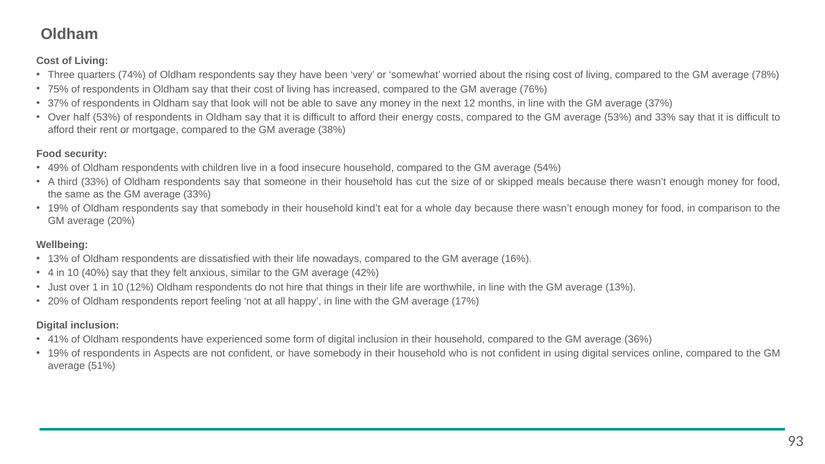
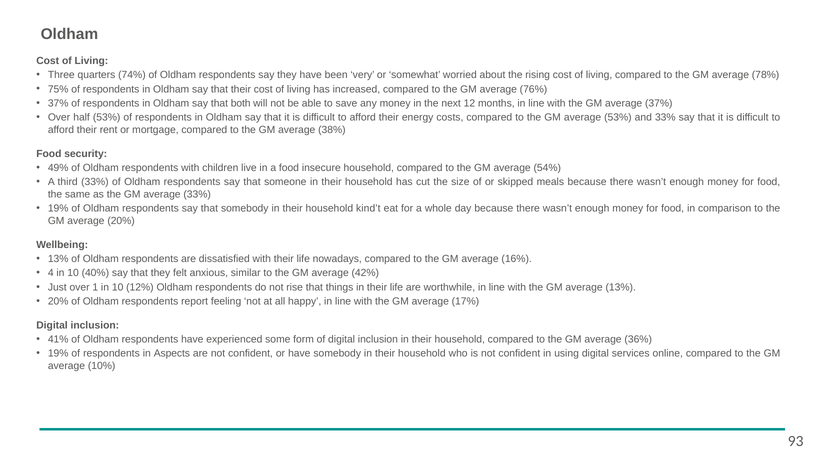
look: look -> both (241, 103)
hire: hire -> rise (295, 287)
51%: 51% -> 10% (102, 366)
